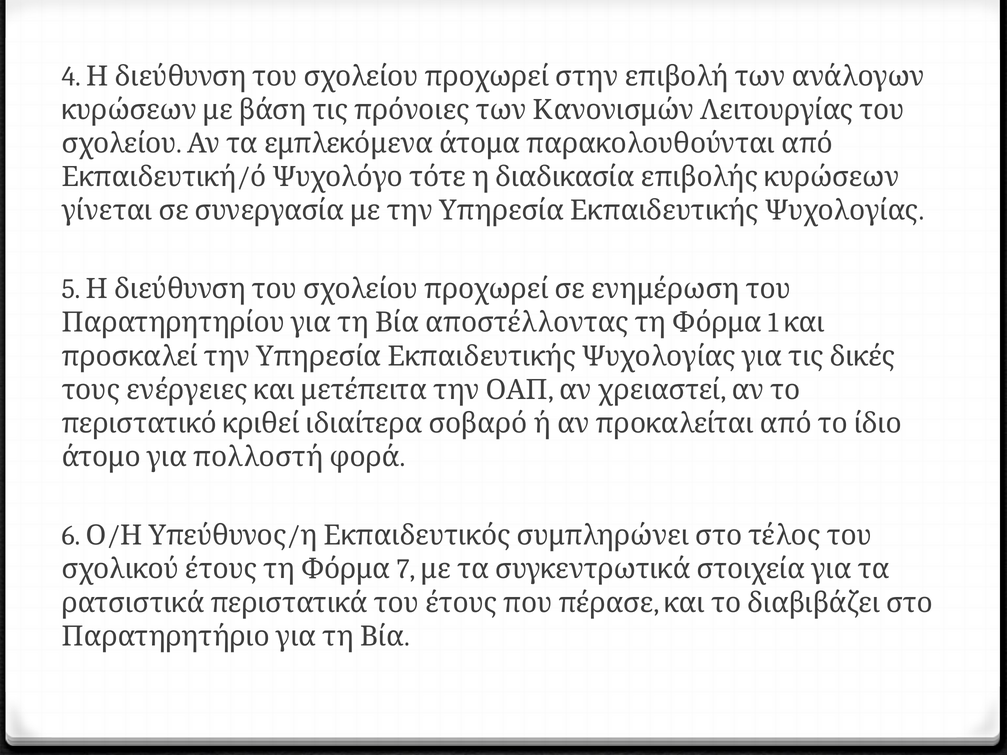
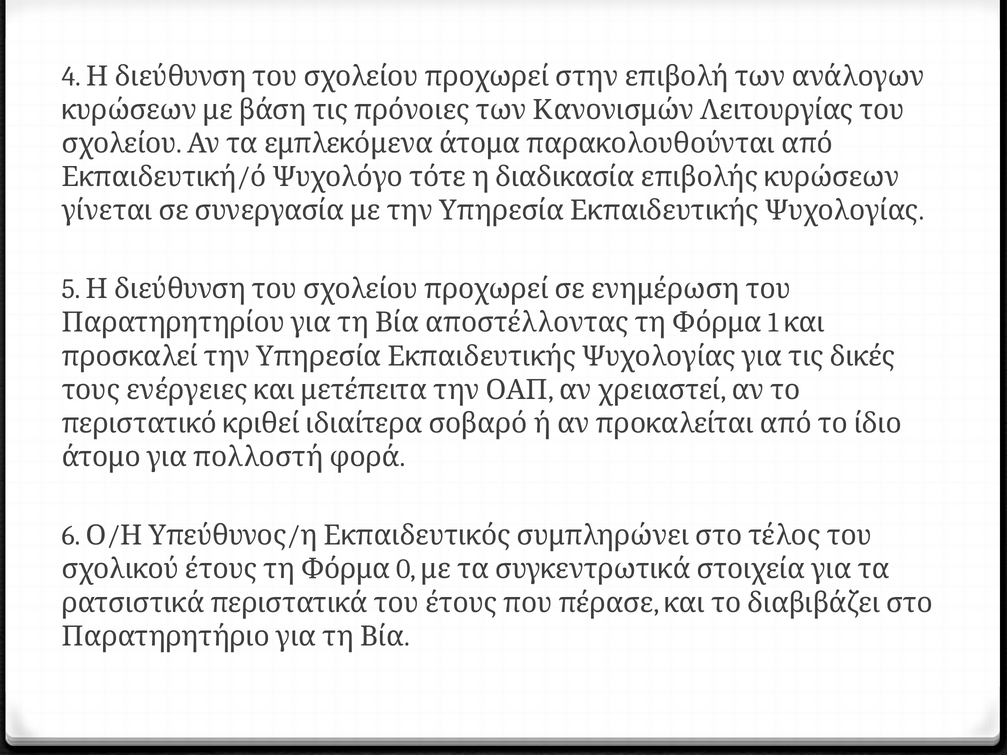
7: 7 -> 0 (406, 569)
